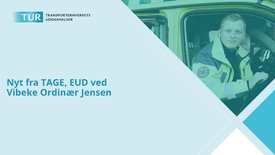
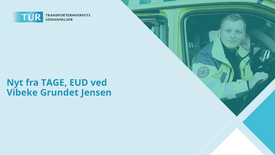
Ordinær: Ordinær -> Grundet (59, 92)
